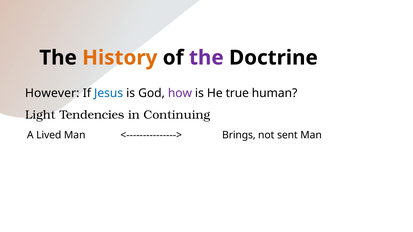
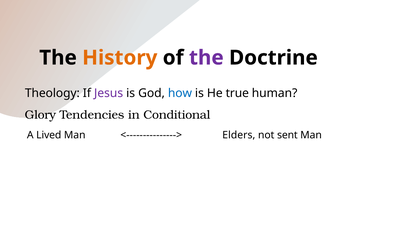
However: However -> Theology (52, 93)
Jesus colour: blue -> purple (109, 93)
how colour: purple -> blue (180, 93)
Light: Light -> Glory (40, 115)
Continuing: Continuing -> Conditional (177, 115)
Brings: Brings -> Elders (239, 135)
